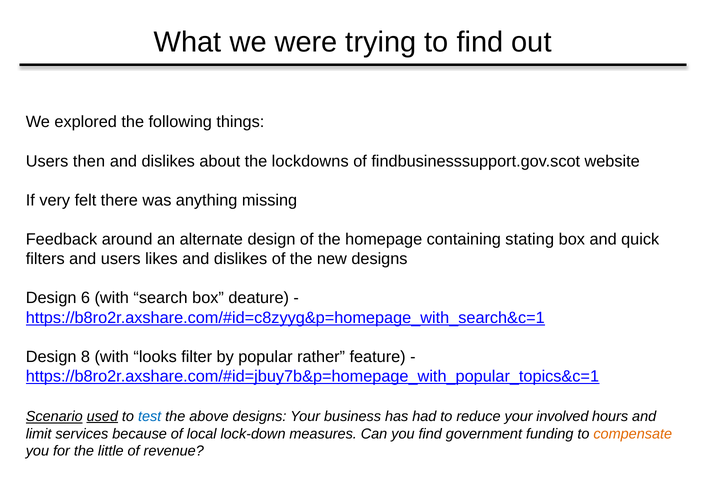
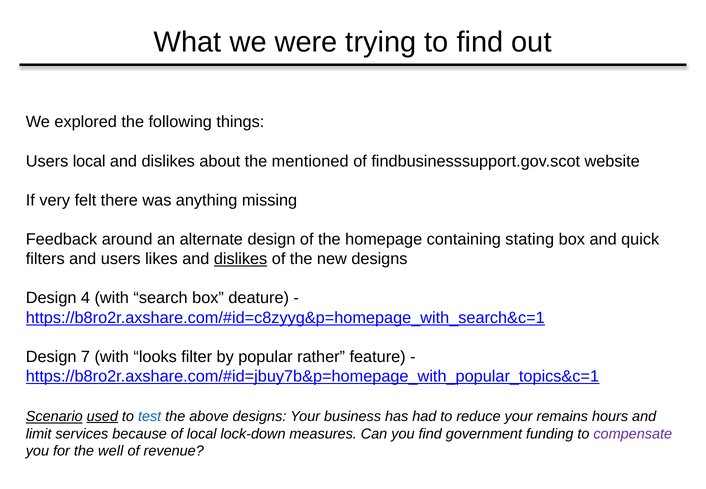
Users then: then -> local (89, 161)
lockdowns: lockdowns -> mentioned (310, 161)
dislikes underline: none -> present (241, 259)
6: 6 -> 4 (86, 298)
8: 8 -> 7 (86, 357)
involved: involved -> remains (562, 416)
compensate colour: orange -> purple (633, 434)
little: little -> well (111, 451)
